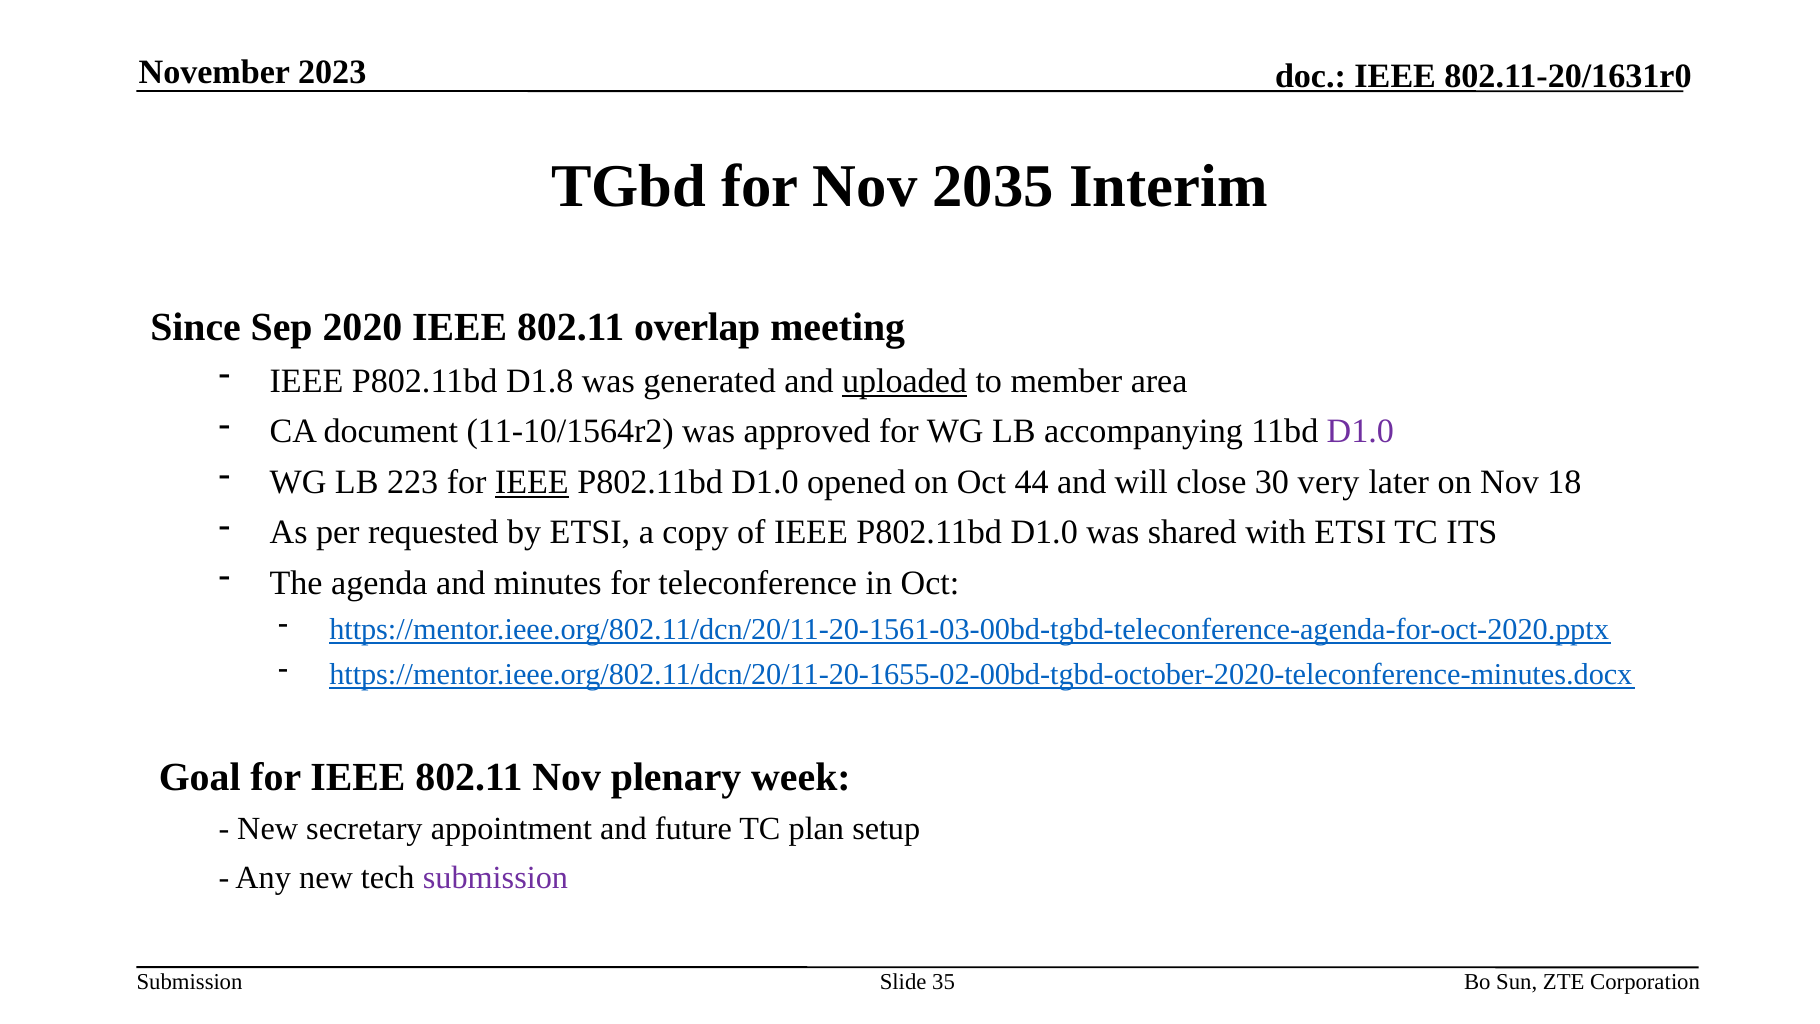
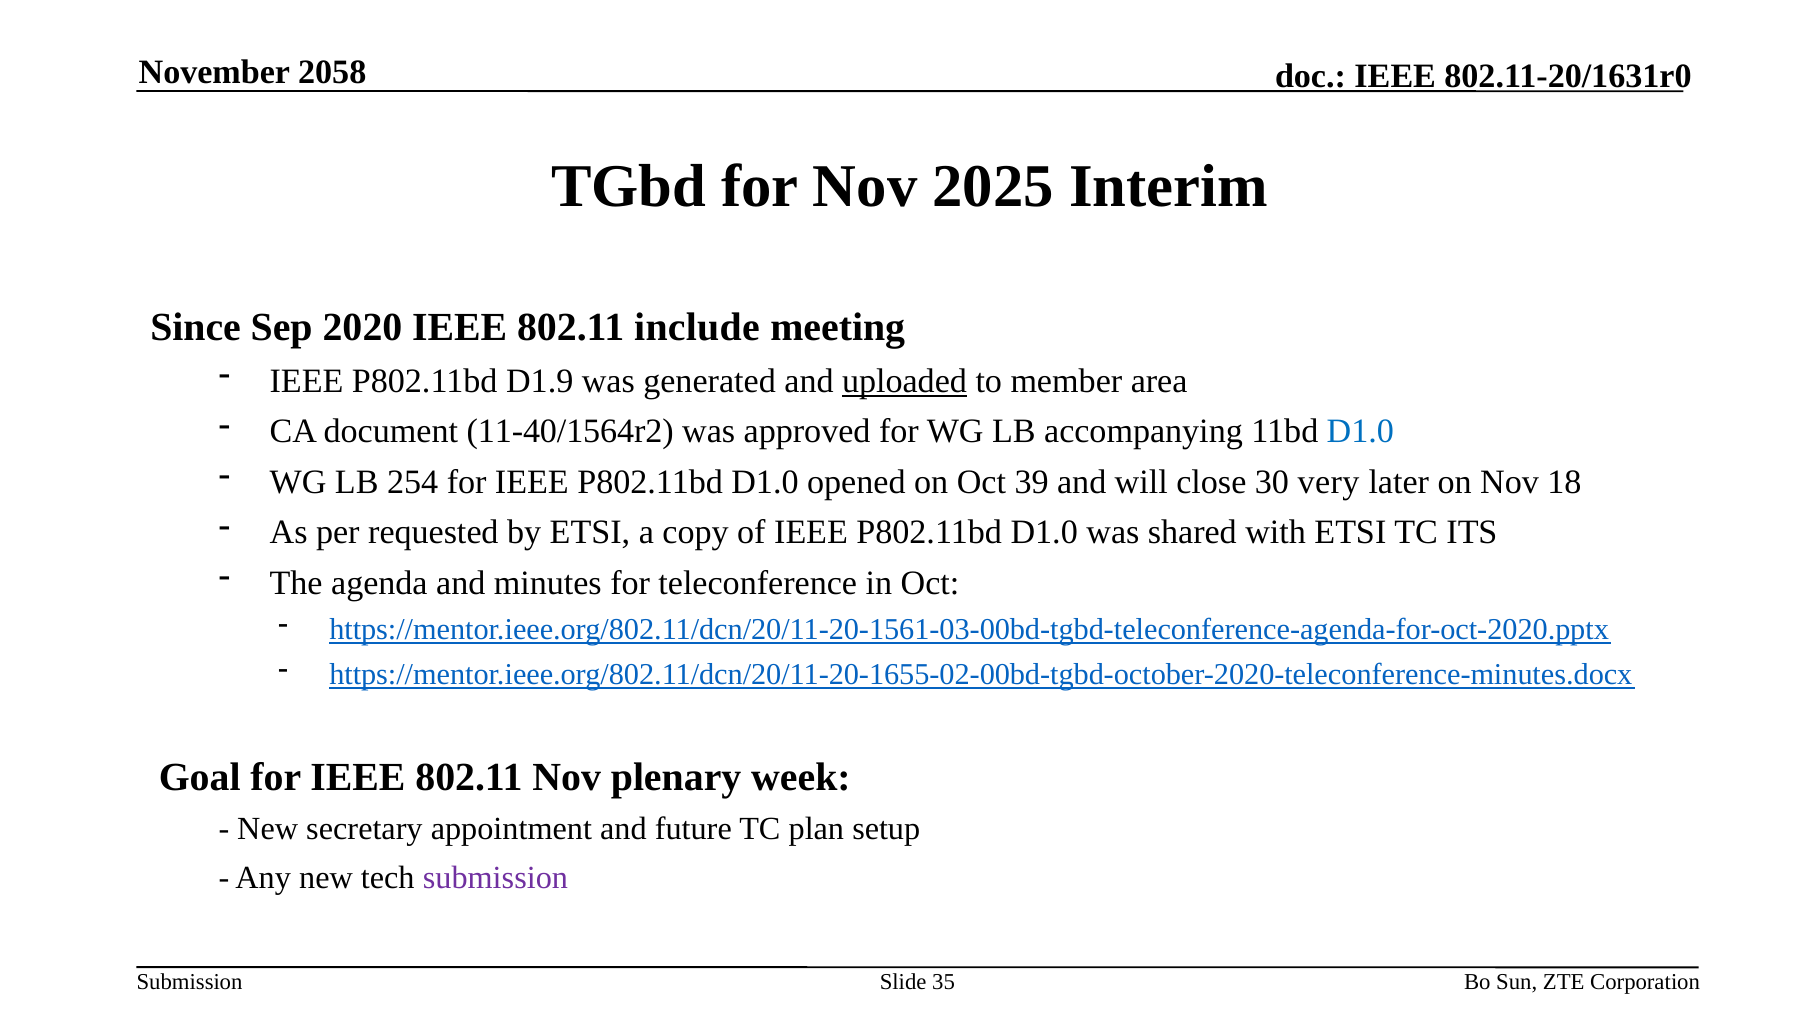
2023: 2023 -> 2058 (332, 72)
2035: 2035 -> 2025 (993, 186)
overlap: overlap -> include (697, 328)
D1.8: D1.8 -> D1.9 (540, 381)
11-10/1564r2: 11-10/1564r2 -> 11-40/1564r2 (570, 431)
D1.0 colour: purple -> blue (1360, 431)
223: 223 -> 254 (413, 482)
IEEE underline: present -> none (532, 482)
44: 44 -> 39 (1032, 482)
